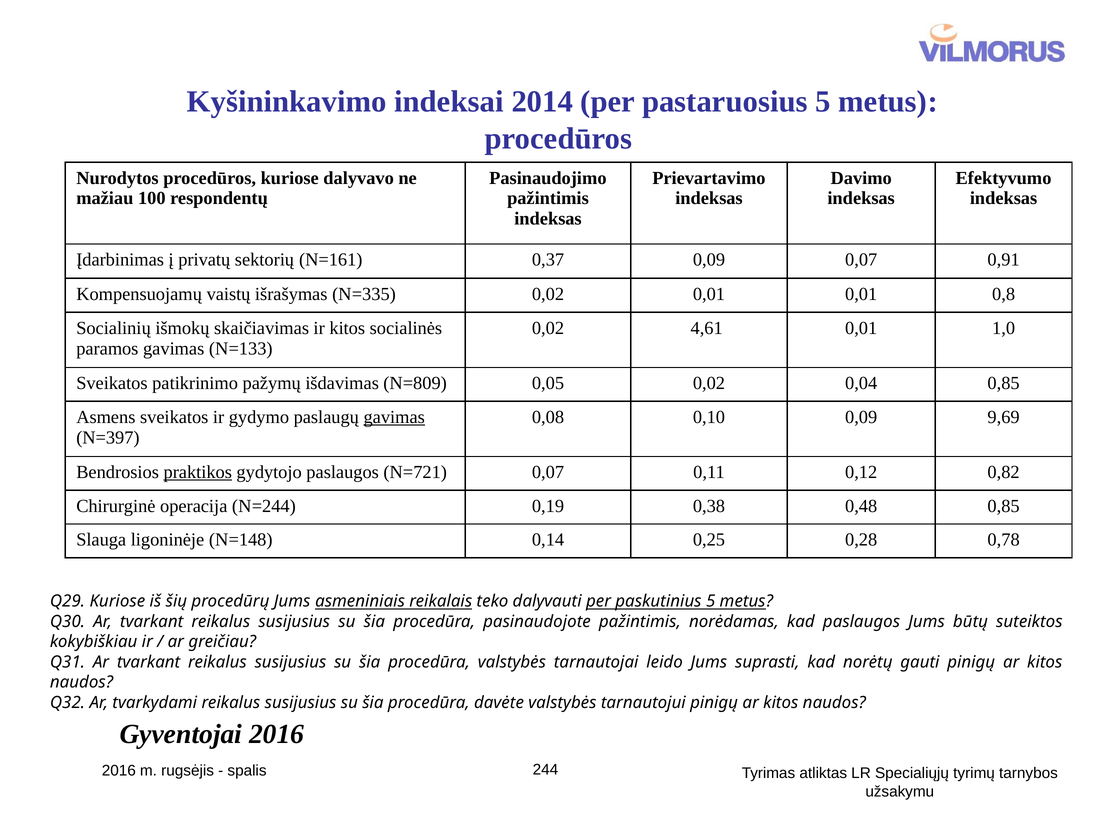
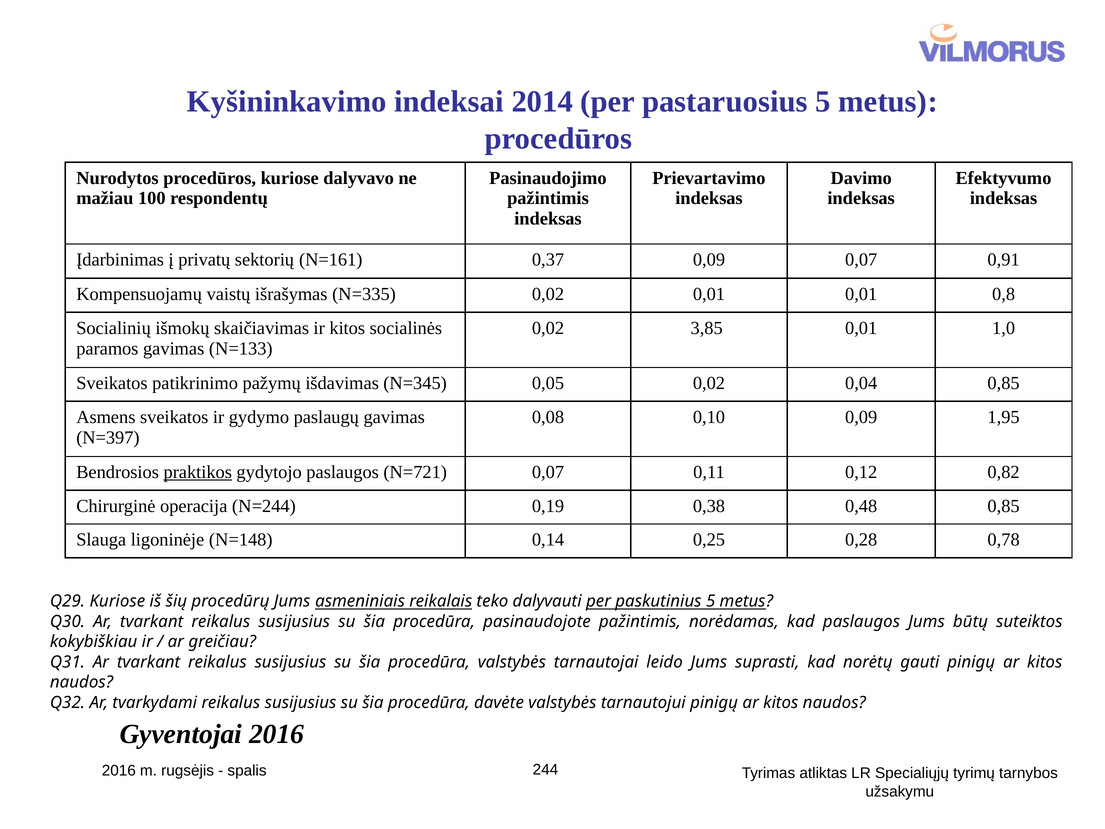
4,61: 4,61 -> 3,85 (707, 328)
N=809: N=809 -> N=345 (415, 383)
gavimas underline: present -> none (394, 417)
9,69: 9,69 -> 1,95 (1004, 417)
